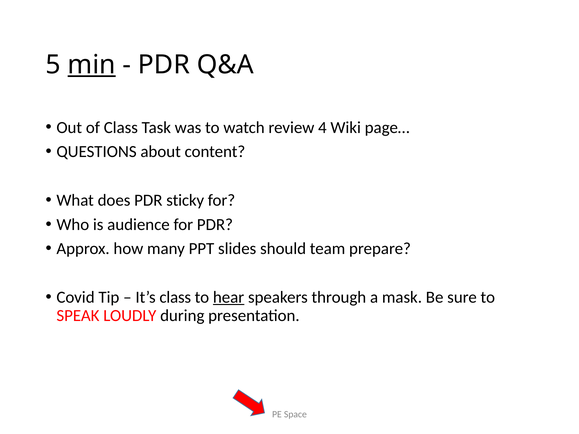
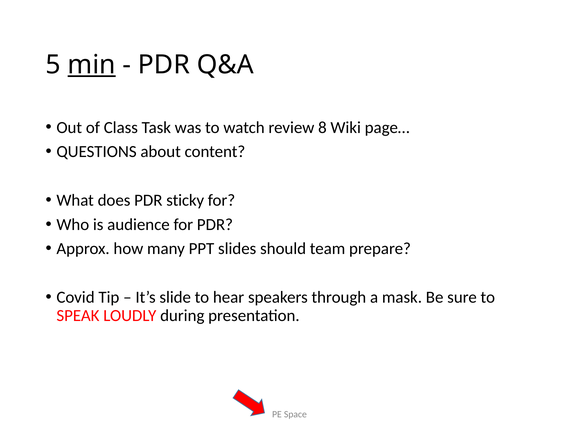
4: 4 -> 8 (322, 128)
It’s class: class -> slide (175, 297)
hear underline: present -> none (229, 297)
